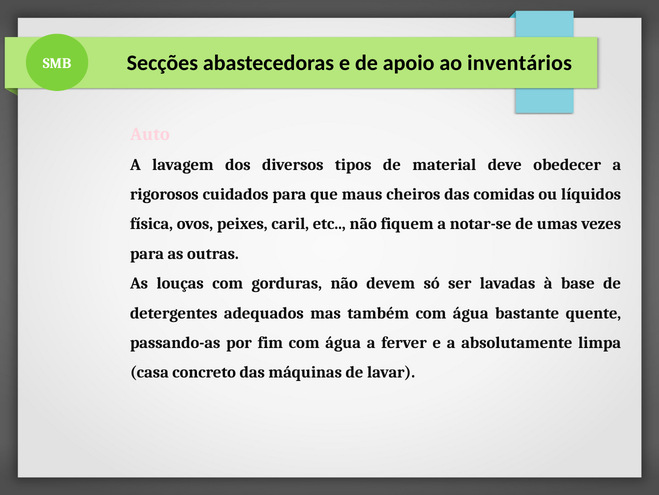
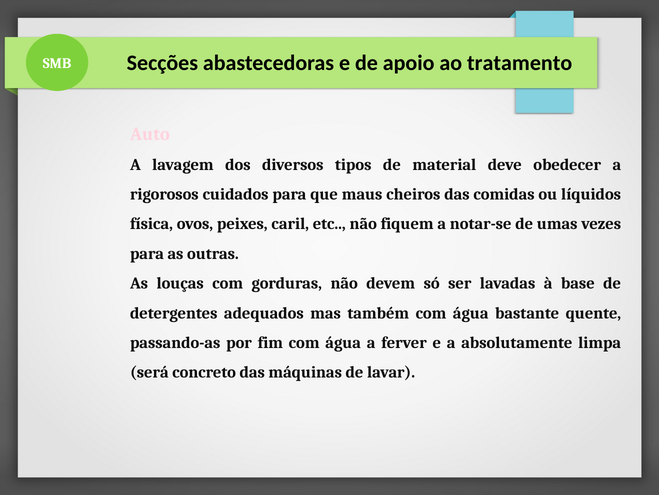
inventários: inventários -> tratamento (520, 63)
casa: casa -> será (149, 372)
